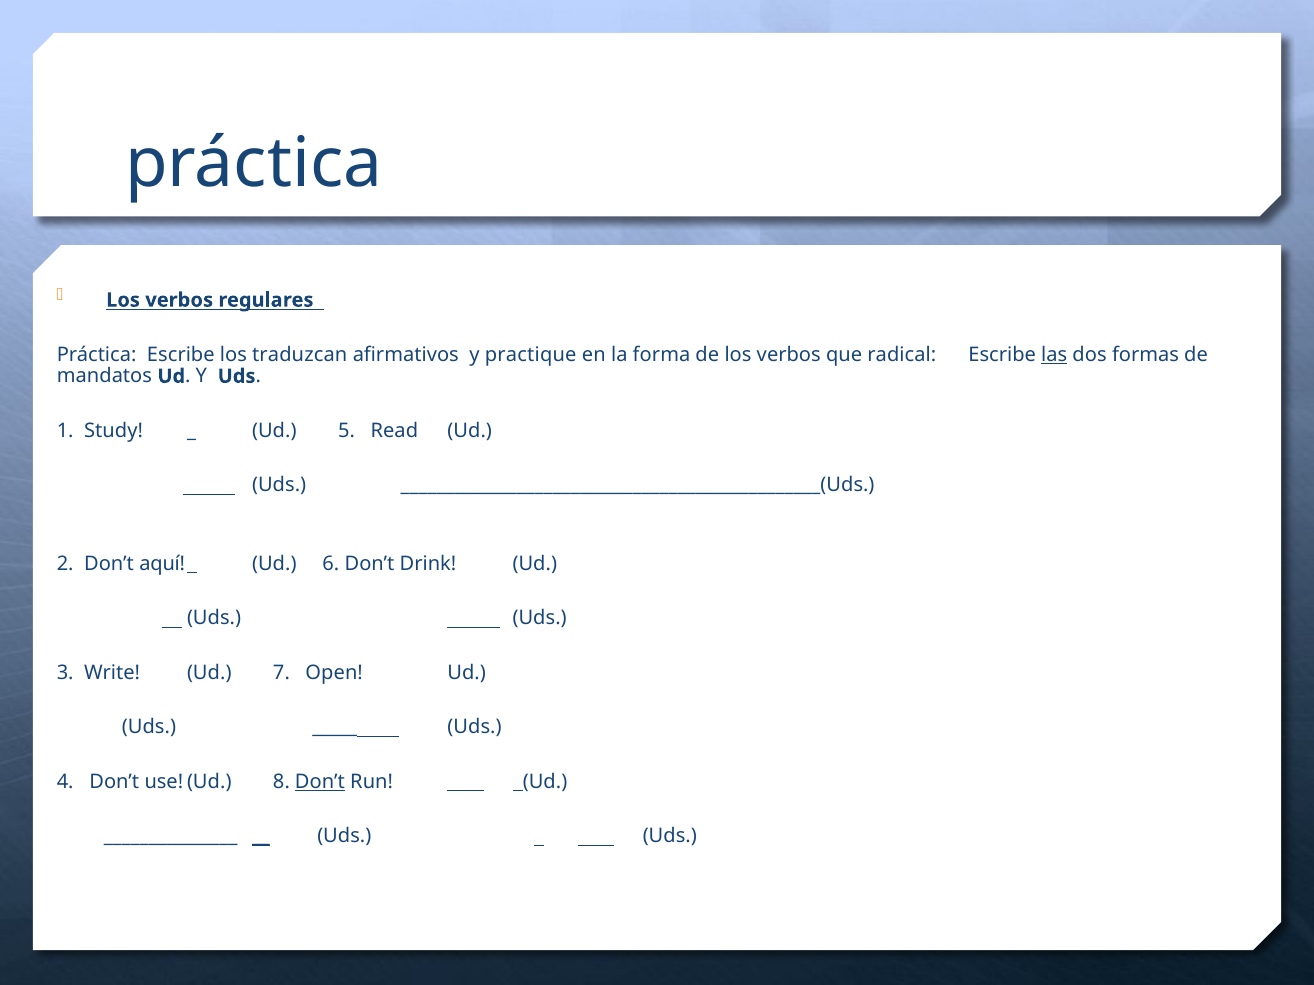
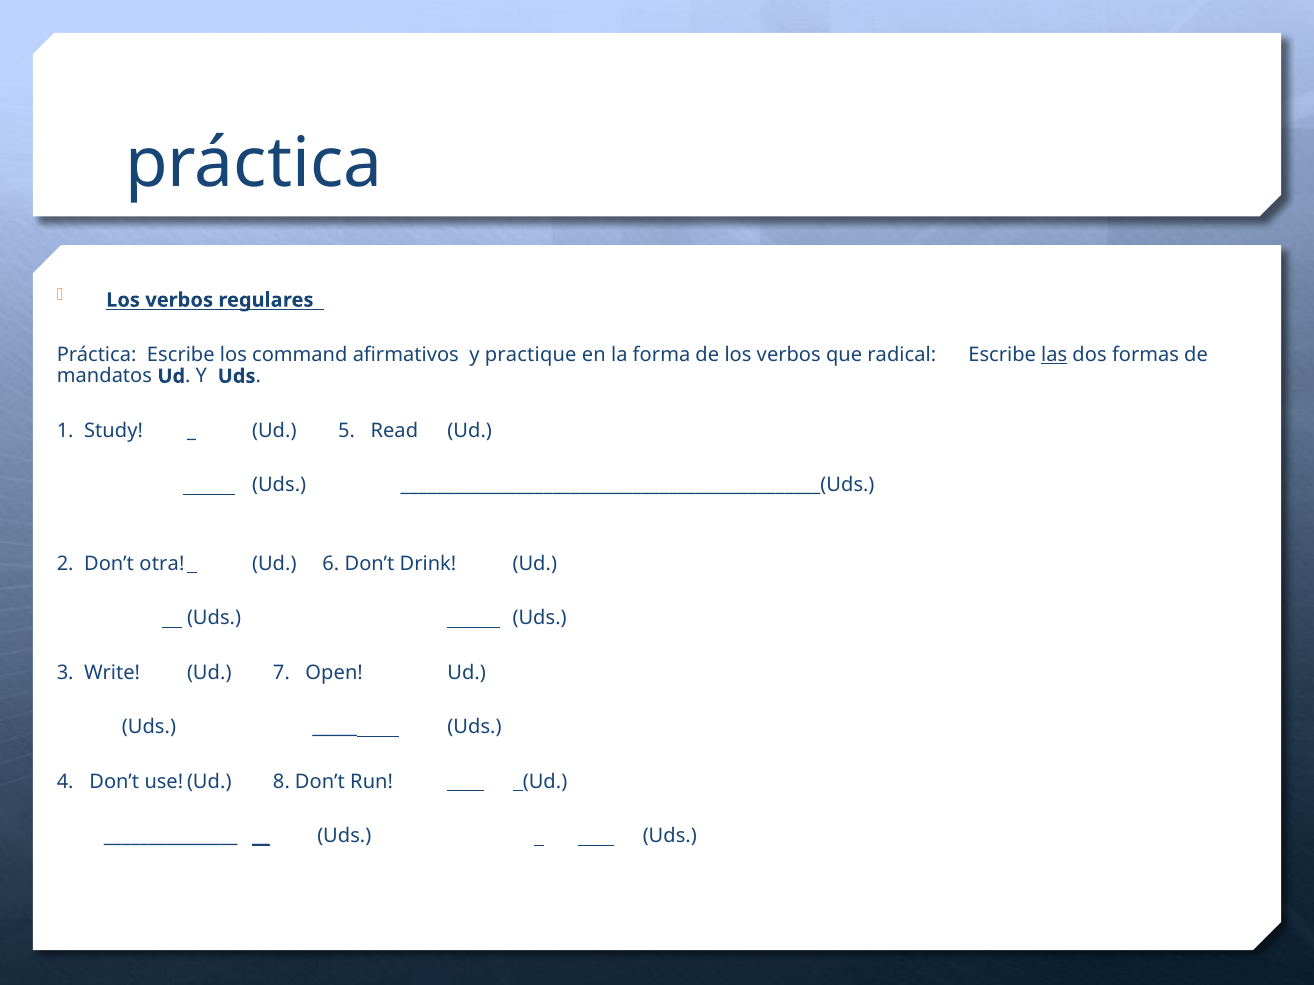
traduzcan: traduzcan -> command (300, 355)
aquí: aquí -> otra (162, 564)
Don’t underline: present -> none (320, 782)
